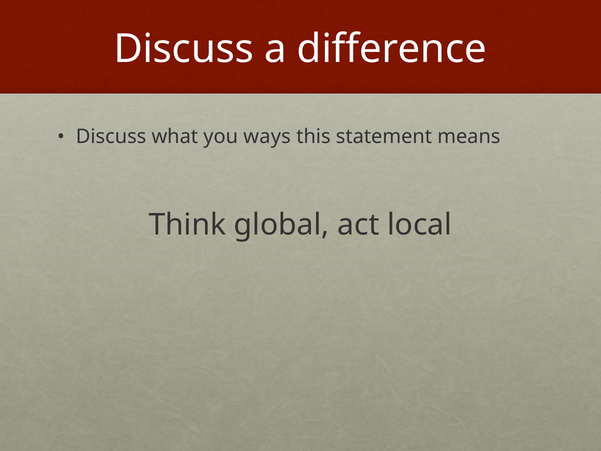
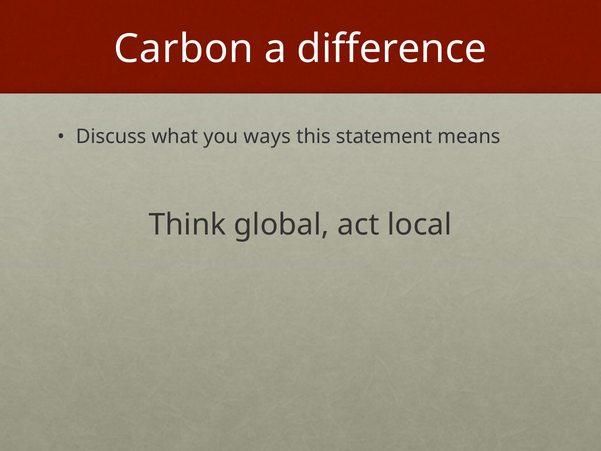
Discuss: Discuss -> Carbon (184, 49)
